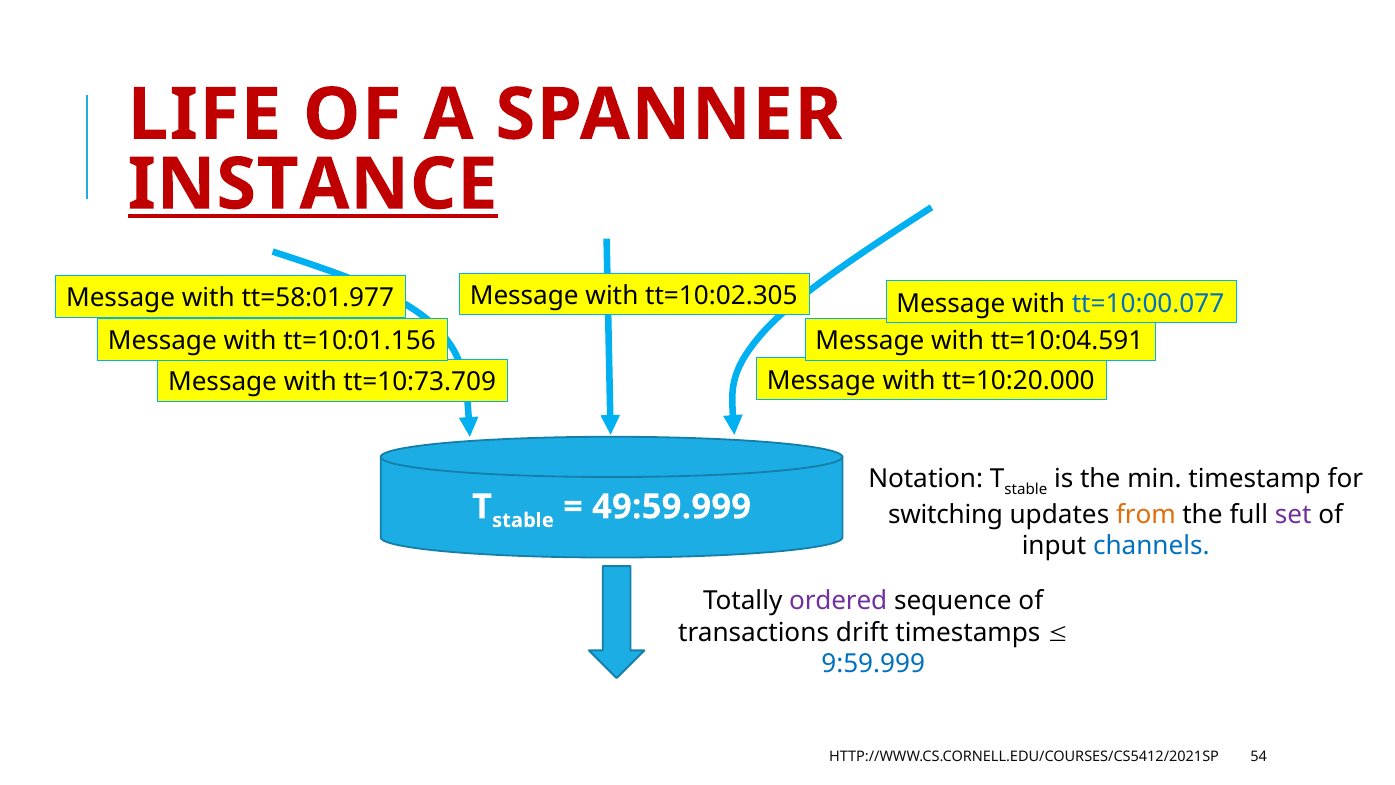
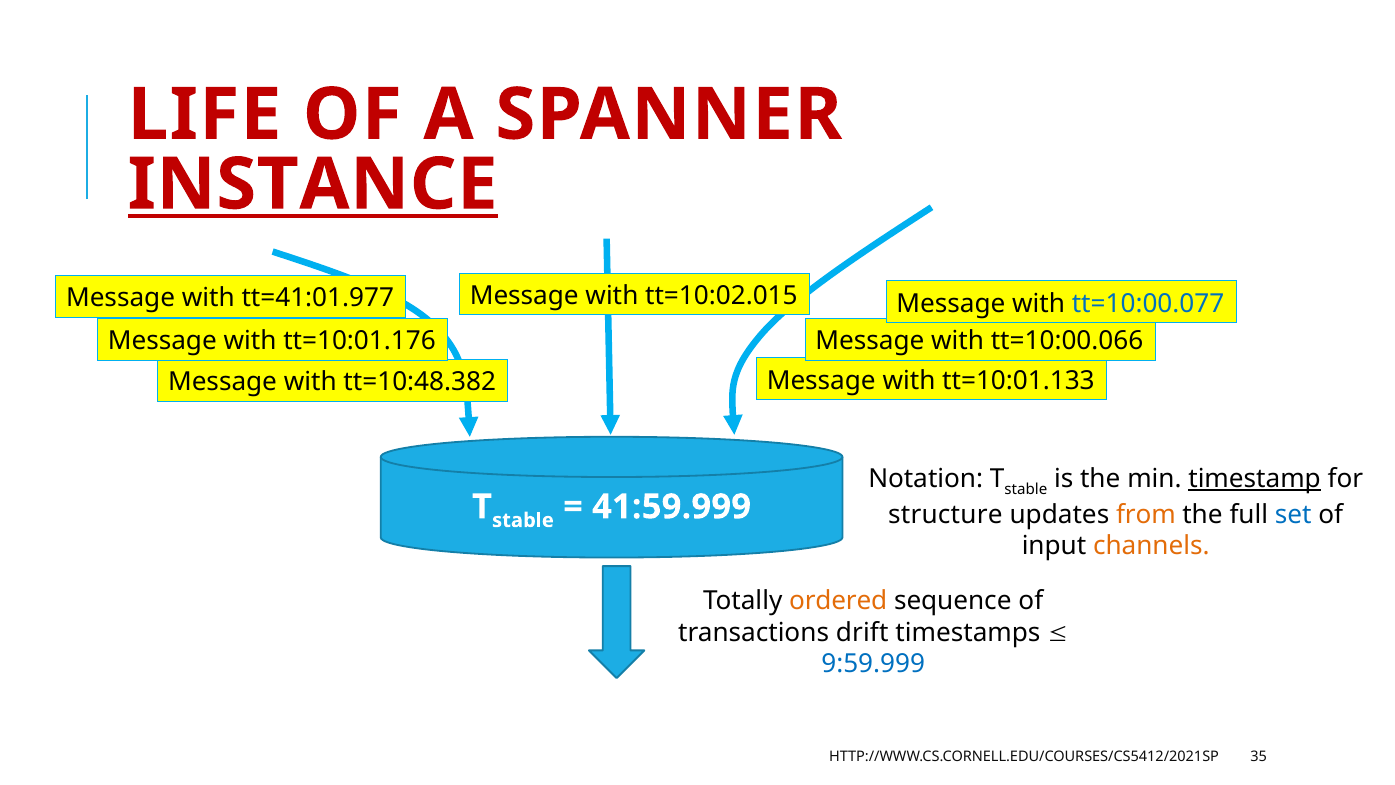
tt=58:01.977: tt=58:01.977 -> tt=41:01.977 (318, 298)
tt=10:02.305: tt=10:02.305 -> tt=10:02.015 (721, 296)
tt=10:01.156: tt=10:01.156 -> tt=10:01.176 (360, 341)
tt=10:04.591: tt=10:04.591 -> tt=10:00.066 (1067, 341)
tt=10:20.000: tt=10:20.000 -> tt=10:01.133 (1018, 380)
tt=10:73.709: tt=10:73.709 -> tt=10:48.382 (420, 382)
timestamp underline: none -> present (1255, 479)
49:59.999: 49:59.999 -> 41:59.999 (672, 507)
switching: switching -> structure (945, 514)
set colour: purple -> blue (1293, 514)
channels colour: blue -> orange (1151, 546)
ordered colour: purple -> orange (838, 601)
54: 54 -> 35 (1259, 756)
